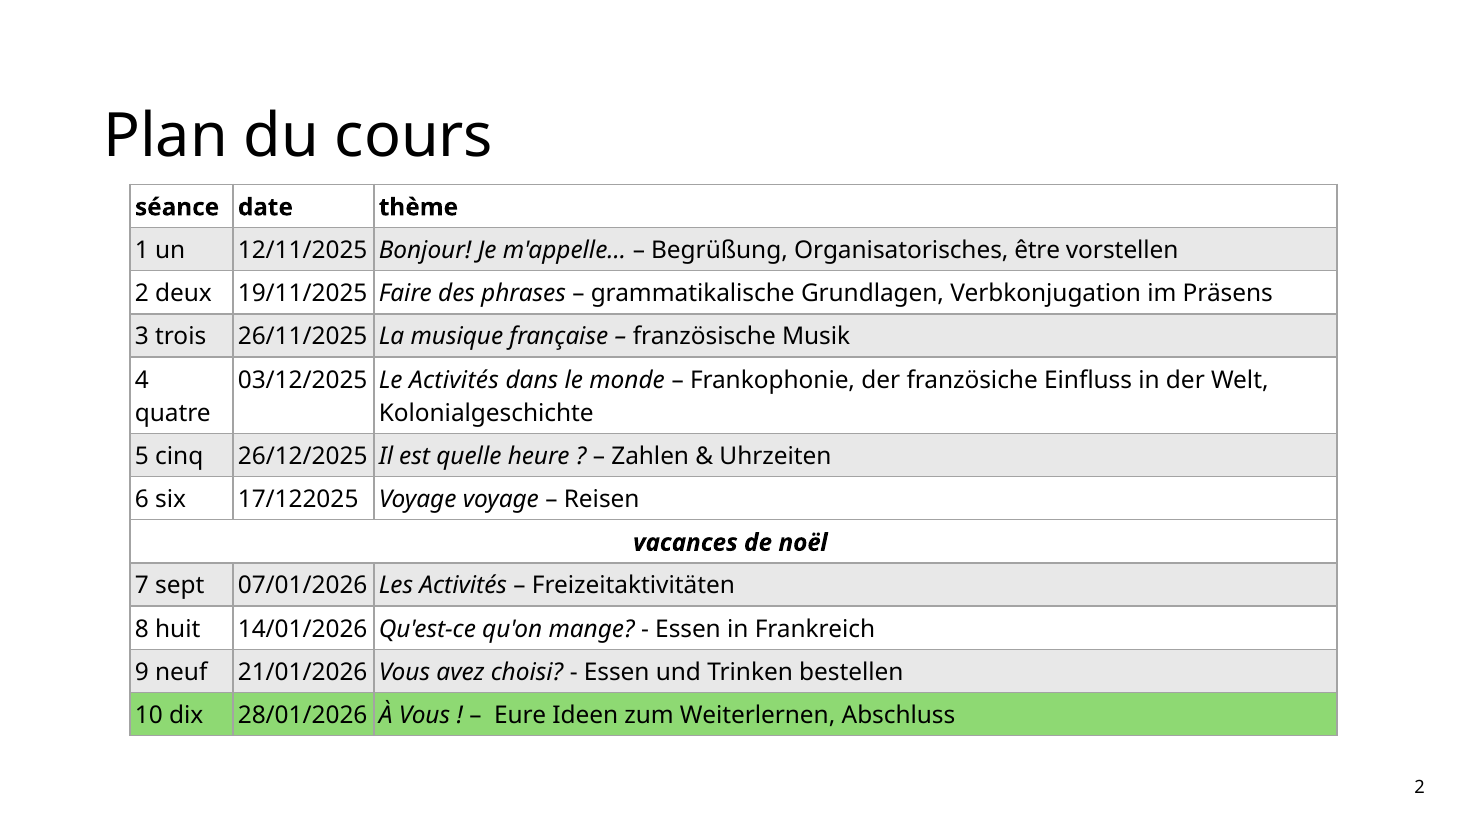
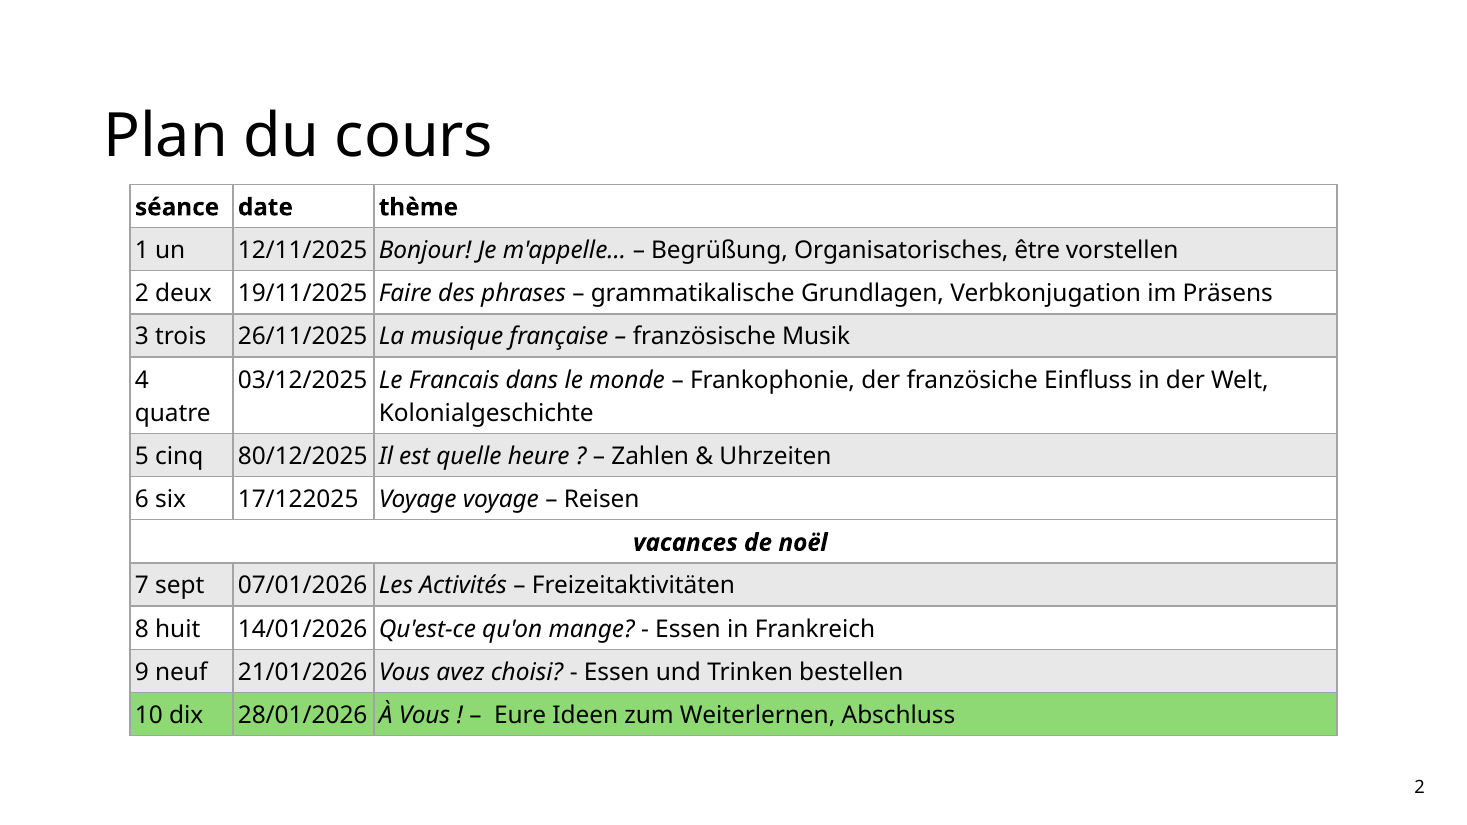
Le Activités: Activités -> Francais (454, 380)
26/12/2025: 26/12/2025 -> 80/12/2025 (303, 456)
